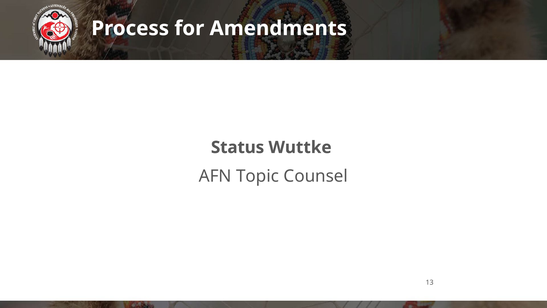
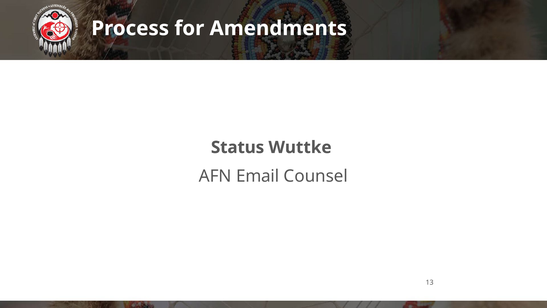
Topic: Topic -> Email (258, 176)
